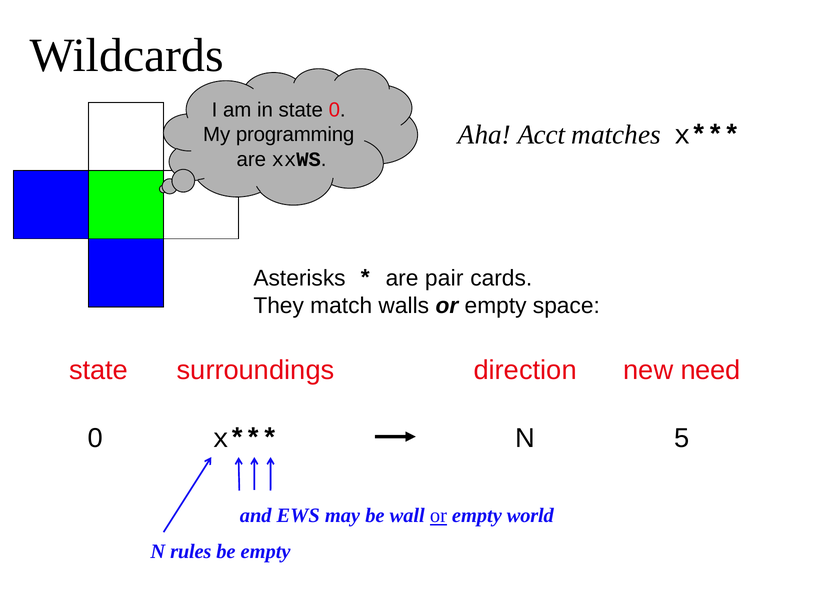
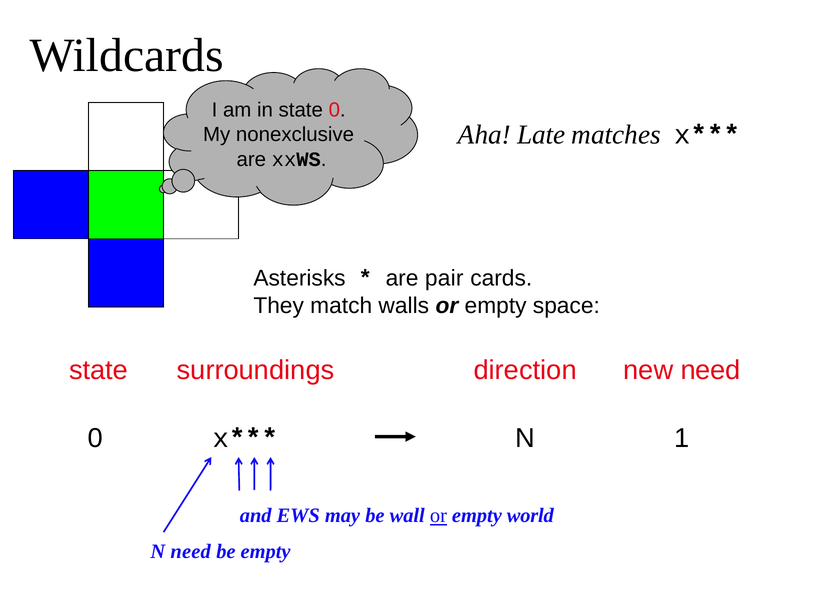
Acct: Acct -> Late (541, 134)
programming: programming -> nonexclusive (295, 135)
5: 5 -> 1 (682, 438)
N rules: rules -> need (191, 551)
